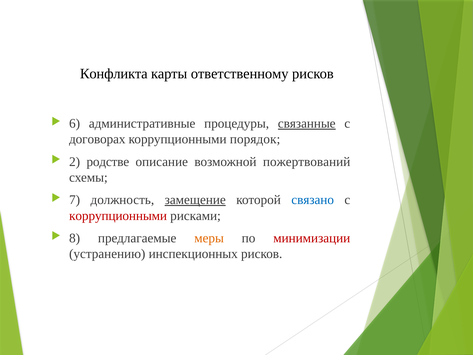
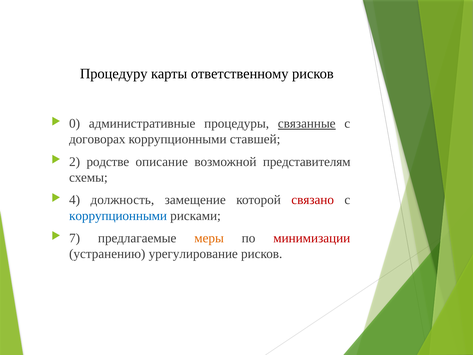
Конфликта: Конфликта -> Процедуру (114, 74)
6: 6 -> 0 (75, 123)
порядок: порядок -> ставшей (255, 139)
пожертвований: пожертвований -> представителям (307, 162)
7: 7 -> 4 (75, 200)
замещение underline: present -> none (195, 200)
связано colour: blue -> red (313, 200)
коррупционными colour: red -> blue (118, 216)
8: 8 -> 7 (75, 238)
инспекционных: инспекционных -> урегулирование (193, 254)
